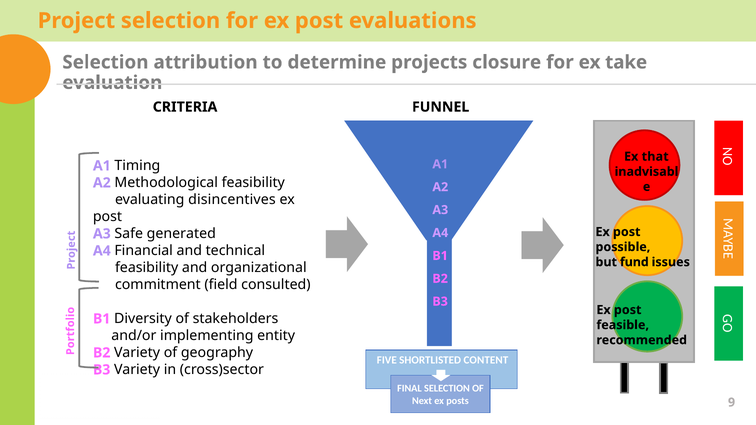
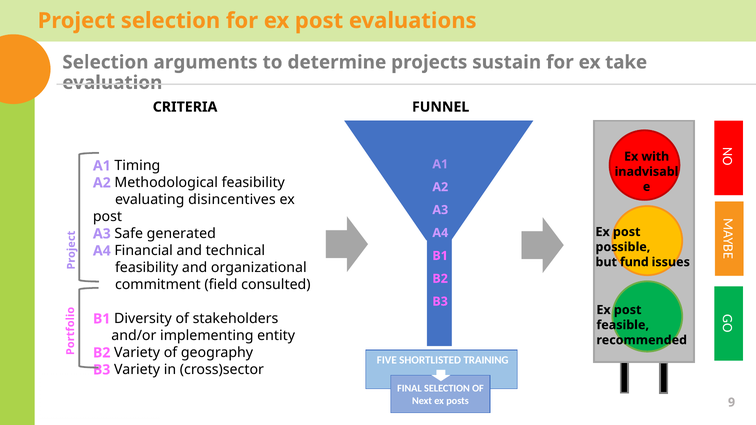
attribution: attribution -> arguments (206, 62)
closure: closure -> sustain (507, 62)
that: that -> with (655, 157)
CONTENT: CONTENT -> TRAINING (486, 360)
